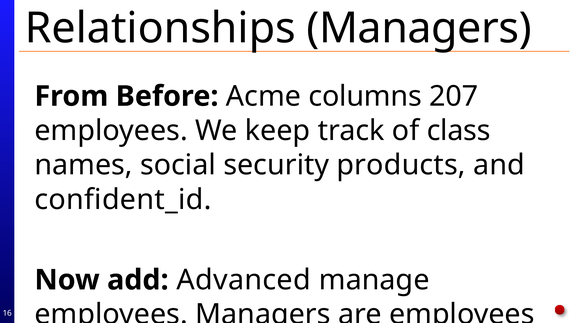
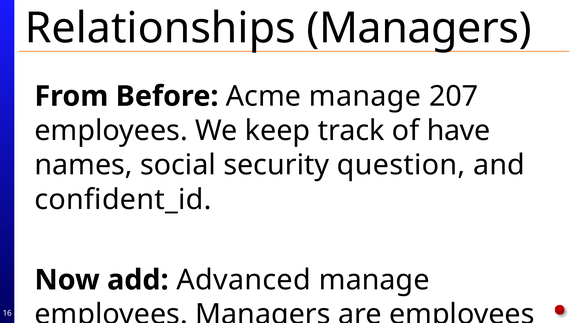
Acme columns: columns -> manage (365, 96)
class: class -> have (459, 131)
products: products -> question (401, 165)
